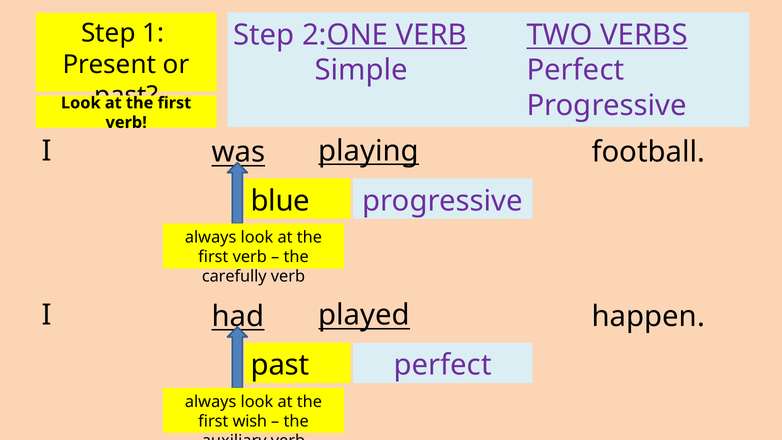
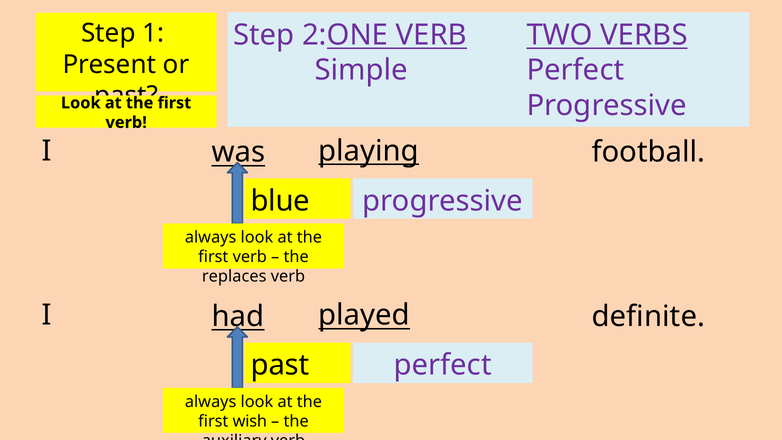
carefully: carefully -> replaces (234, 276)
happen: happen -> definite (648, 317)
